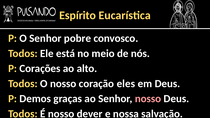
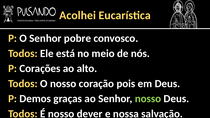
Espírito: Espírito -> Acolhei (78, 15)
eles: eles -> pois (126, 84)
nosso colour: pink -> light green (148, 99)
